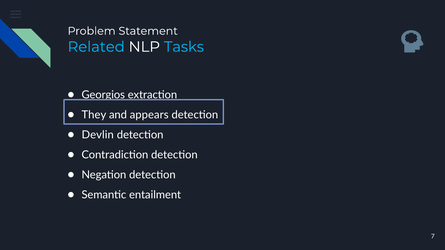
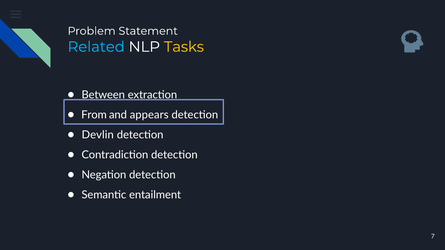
Tasks colour: light blue -> yellow (184, 47)
Georgios: Georgios -> Between (103, 95)
They: They -> From (94, 115)
